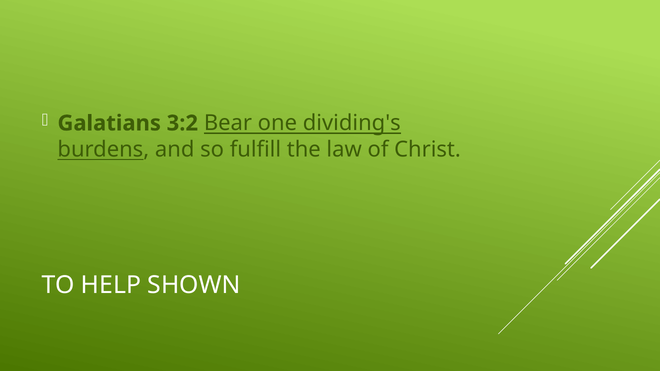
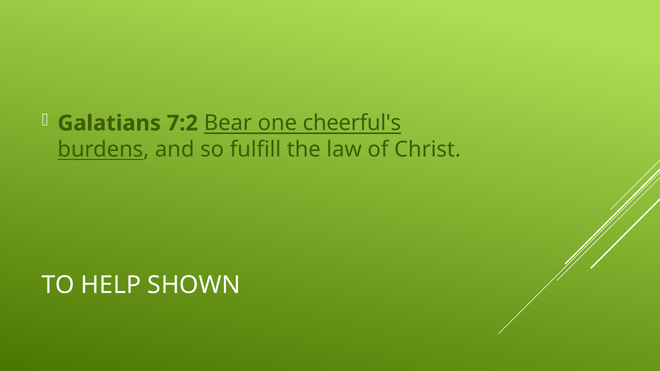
3:2: 3:2 -> 7:2 (182, 123)
dividing's: dividing's -> cheerful's (352, 123)
